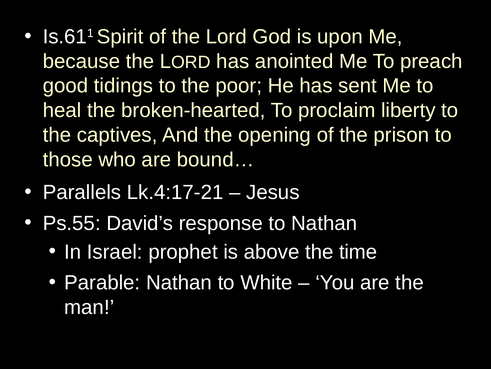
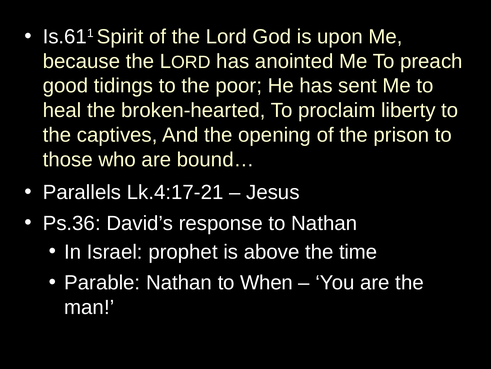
Ps.55: Ps.55 -> Ps.36 (72, 223)
White: White -> When (267, 282)
